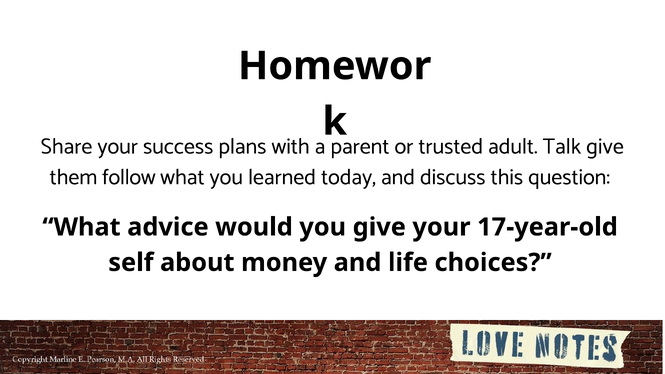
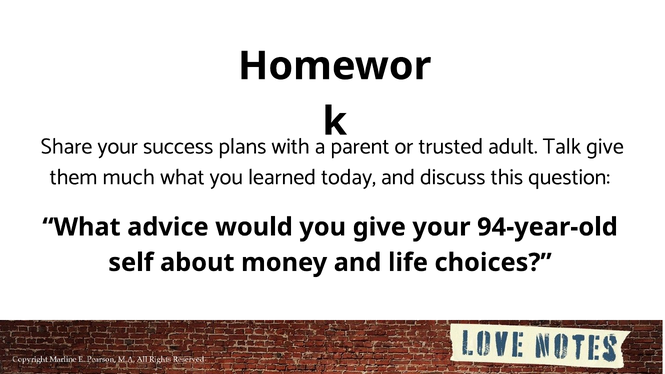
follow: follow -> much (129, 177)
17-year-old: 17-year-old -> 94-year-old (547, 227)
